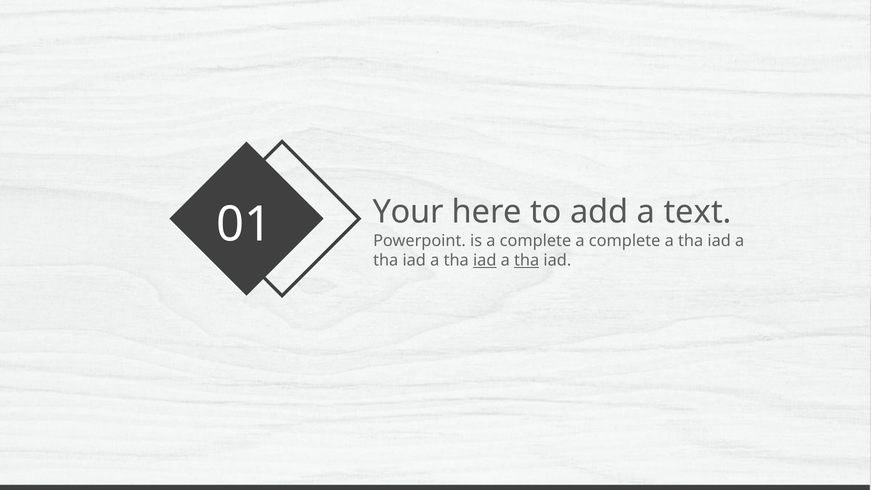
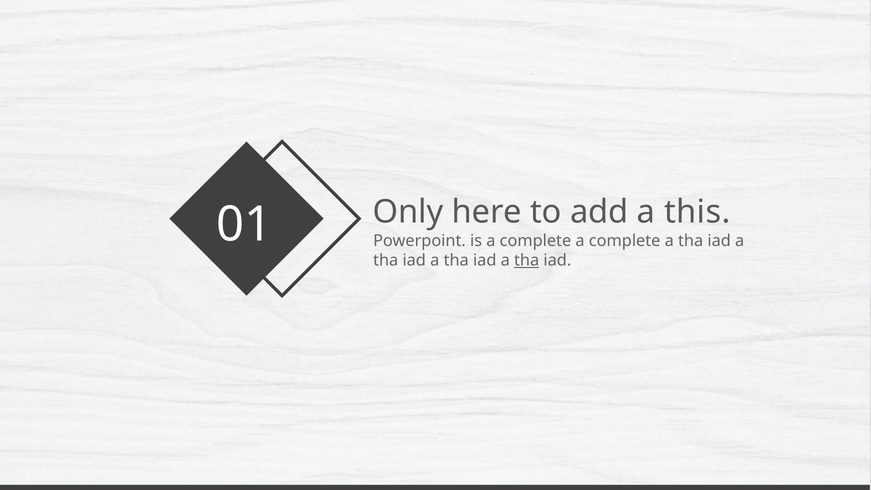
Your: Your -> Only (408, 212)
text: text -> this (697, 212)
iad underline: present -> none (485, 260)
